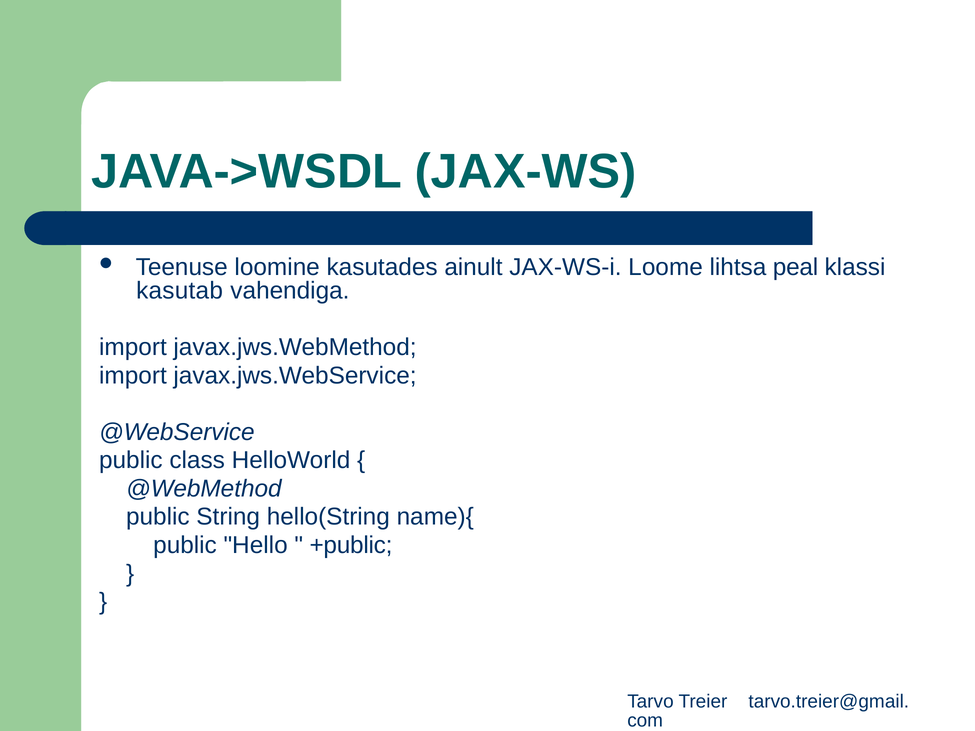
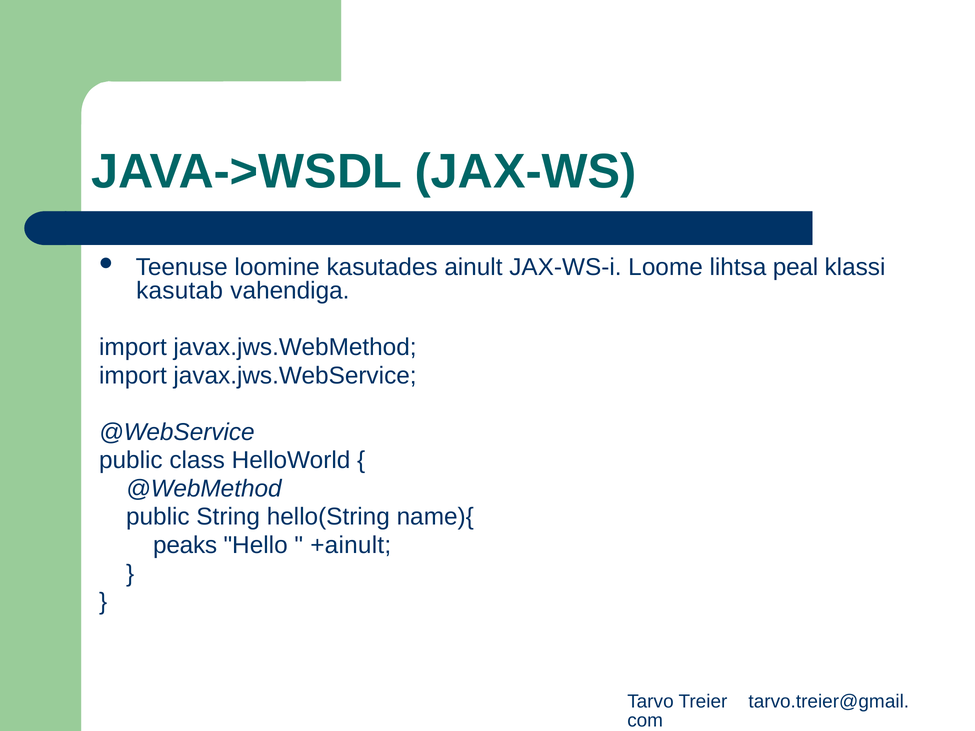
public: public -> peaks (185, 545)
+public: +public -> +ainult (351, 545)
